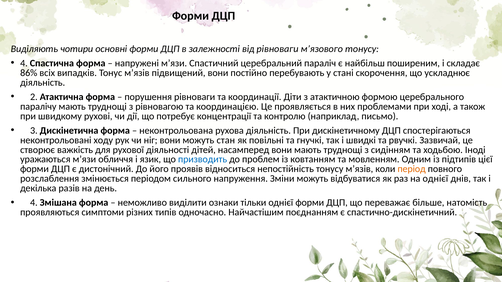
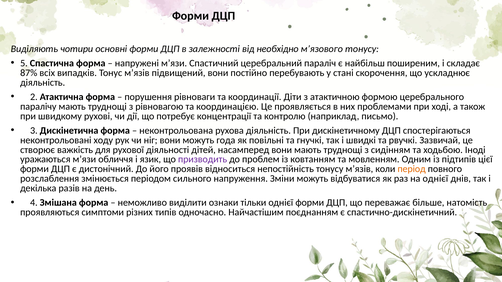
від рівноваги: рівноваги -> необхідно (278, 49)
4: 4 -> 5 (24, 63)
86%: 86% -> 87% (29, 73)
стан: стан -> года (226, 140)
призводить colour: blue -> purple (203, 160)
